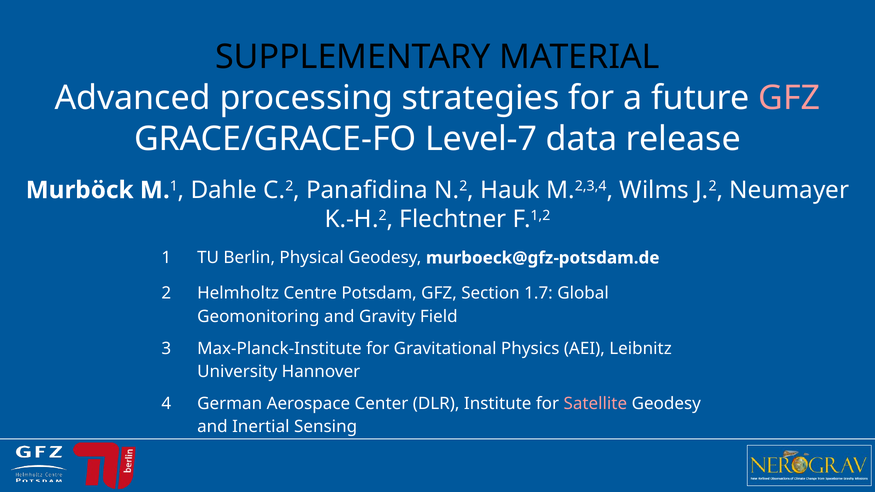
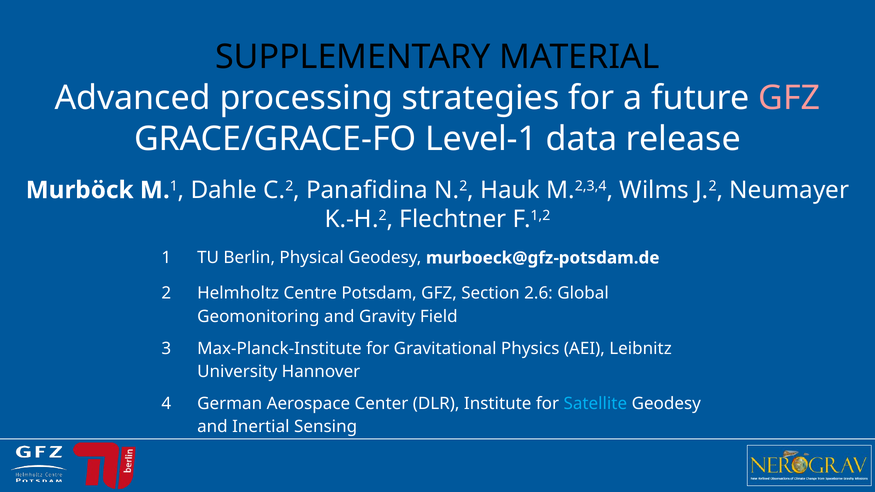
Level-7: Level-7 -> Level-1 (481, 139)
1.7: 1.7 -> 2.6 (539, 293)
Satellite colour: pink -> light blue (595, 404)
